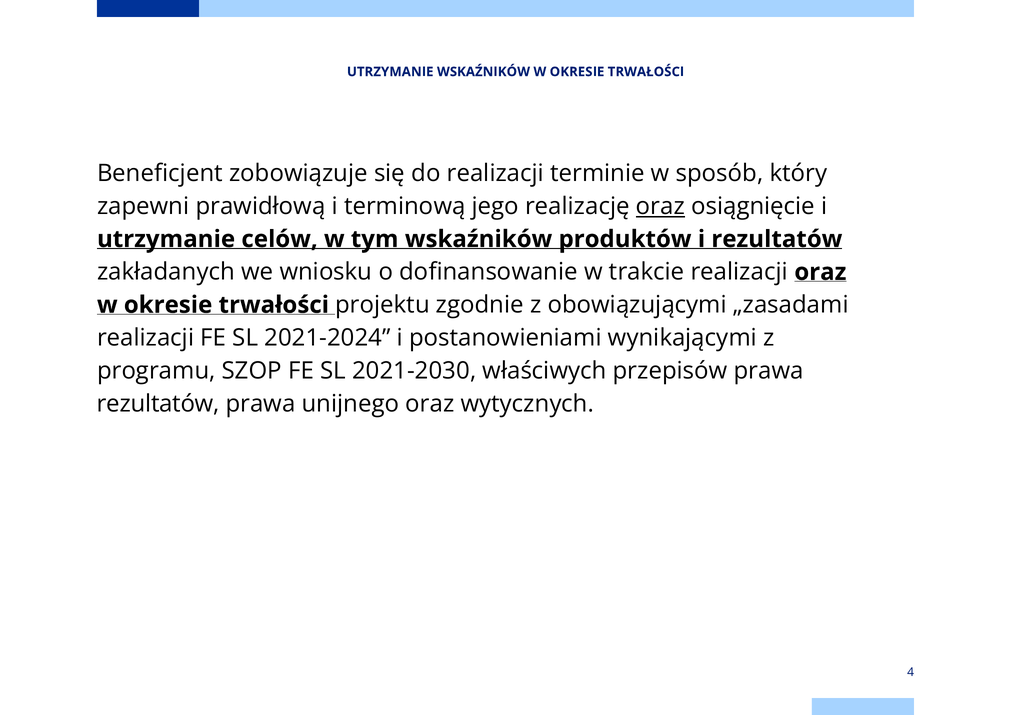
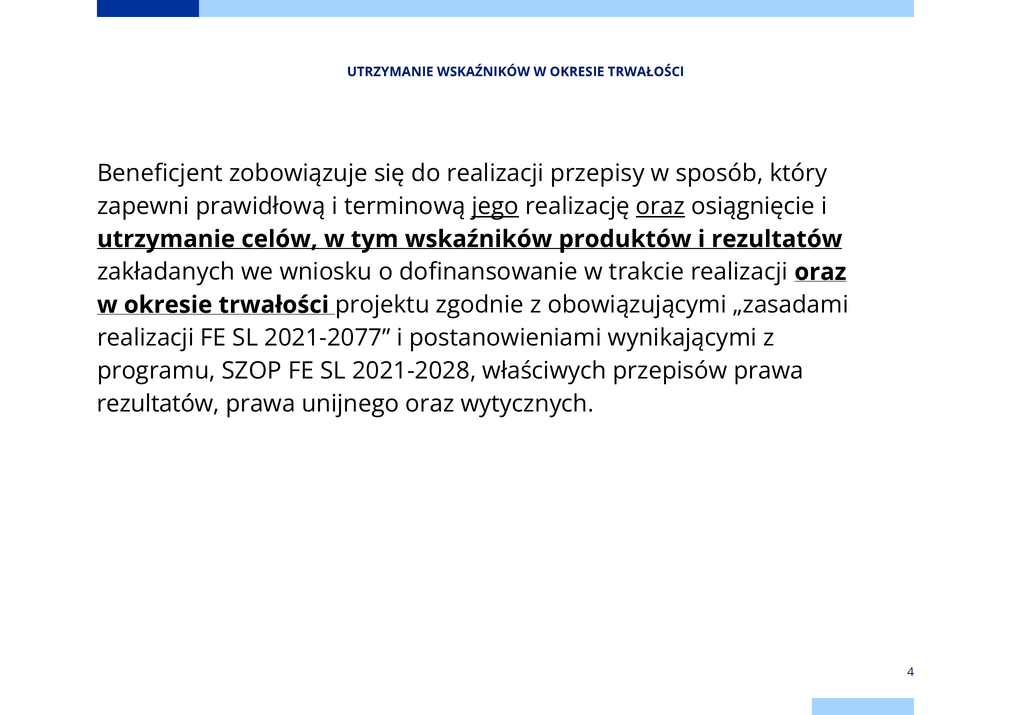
terminie: terminie -> przepisy (597, 173)
jego underline: none -> present (495, 206)
2021-2024: 2021-2024 -> 2021-2077 (327, 338)
2021-2030: 2021-2030 -> 2021-2028 (414, 371)
